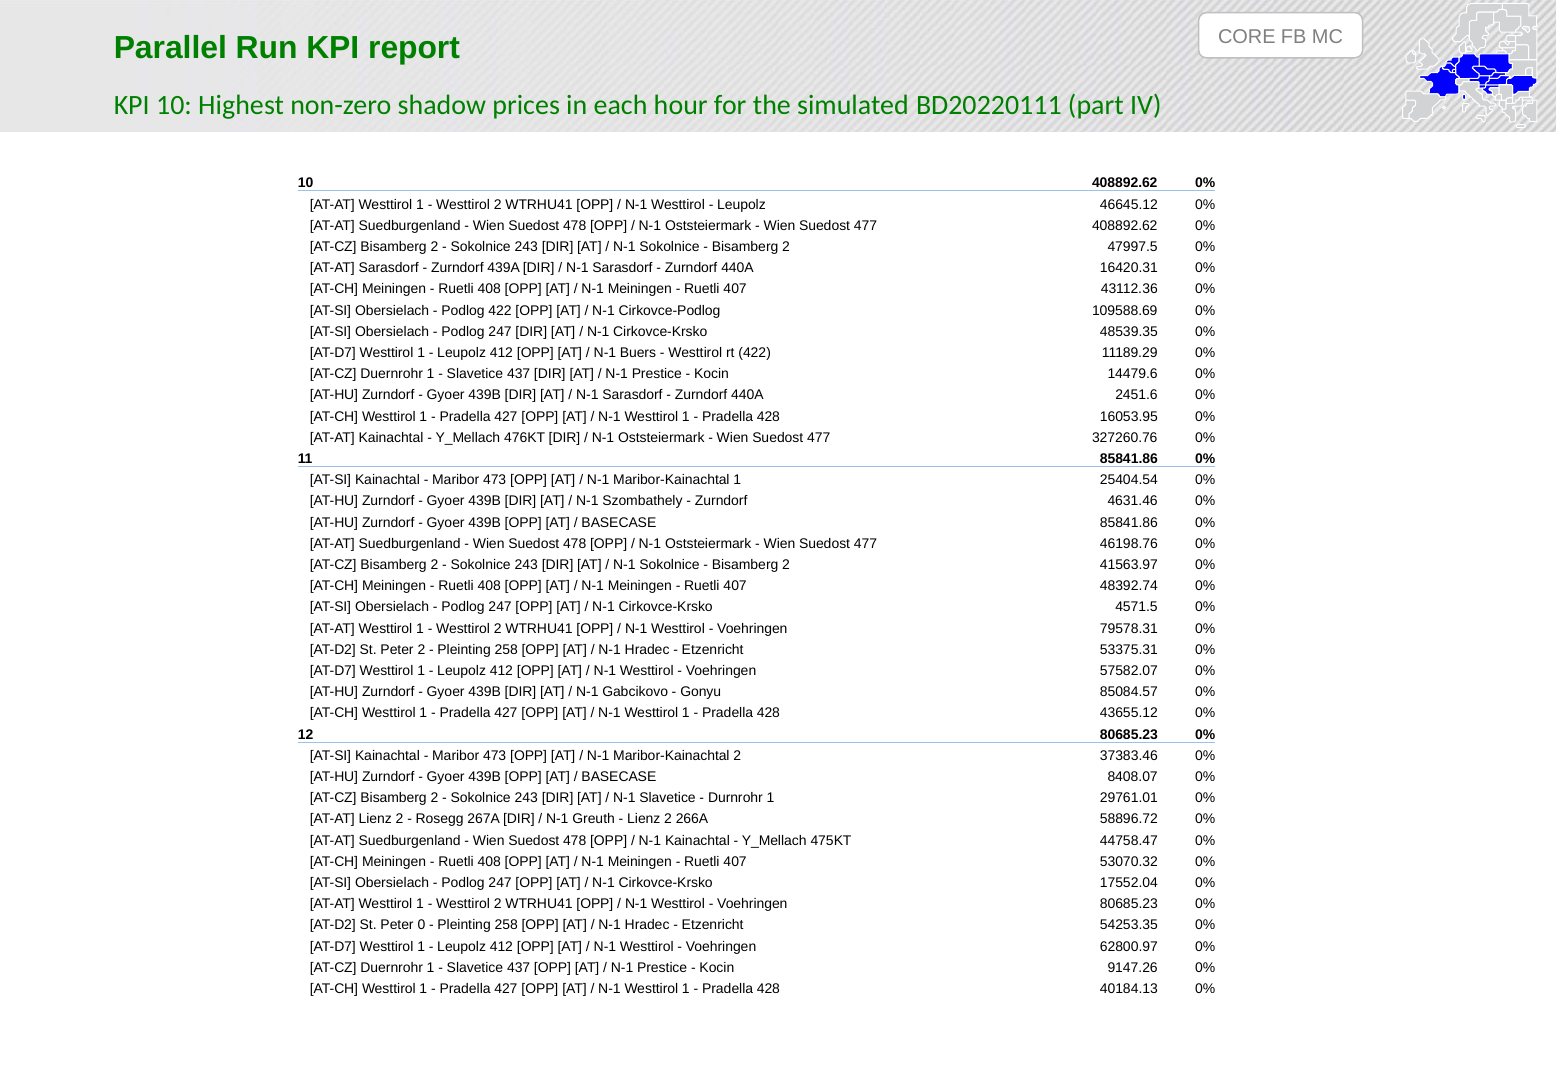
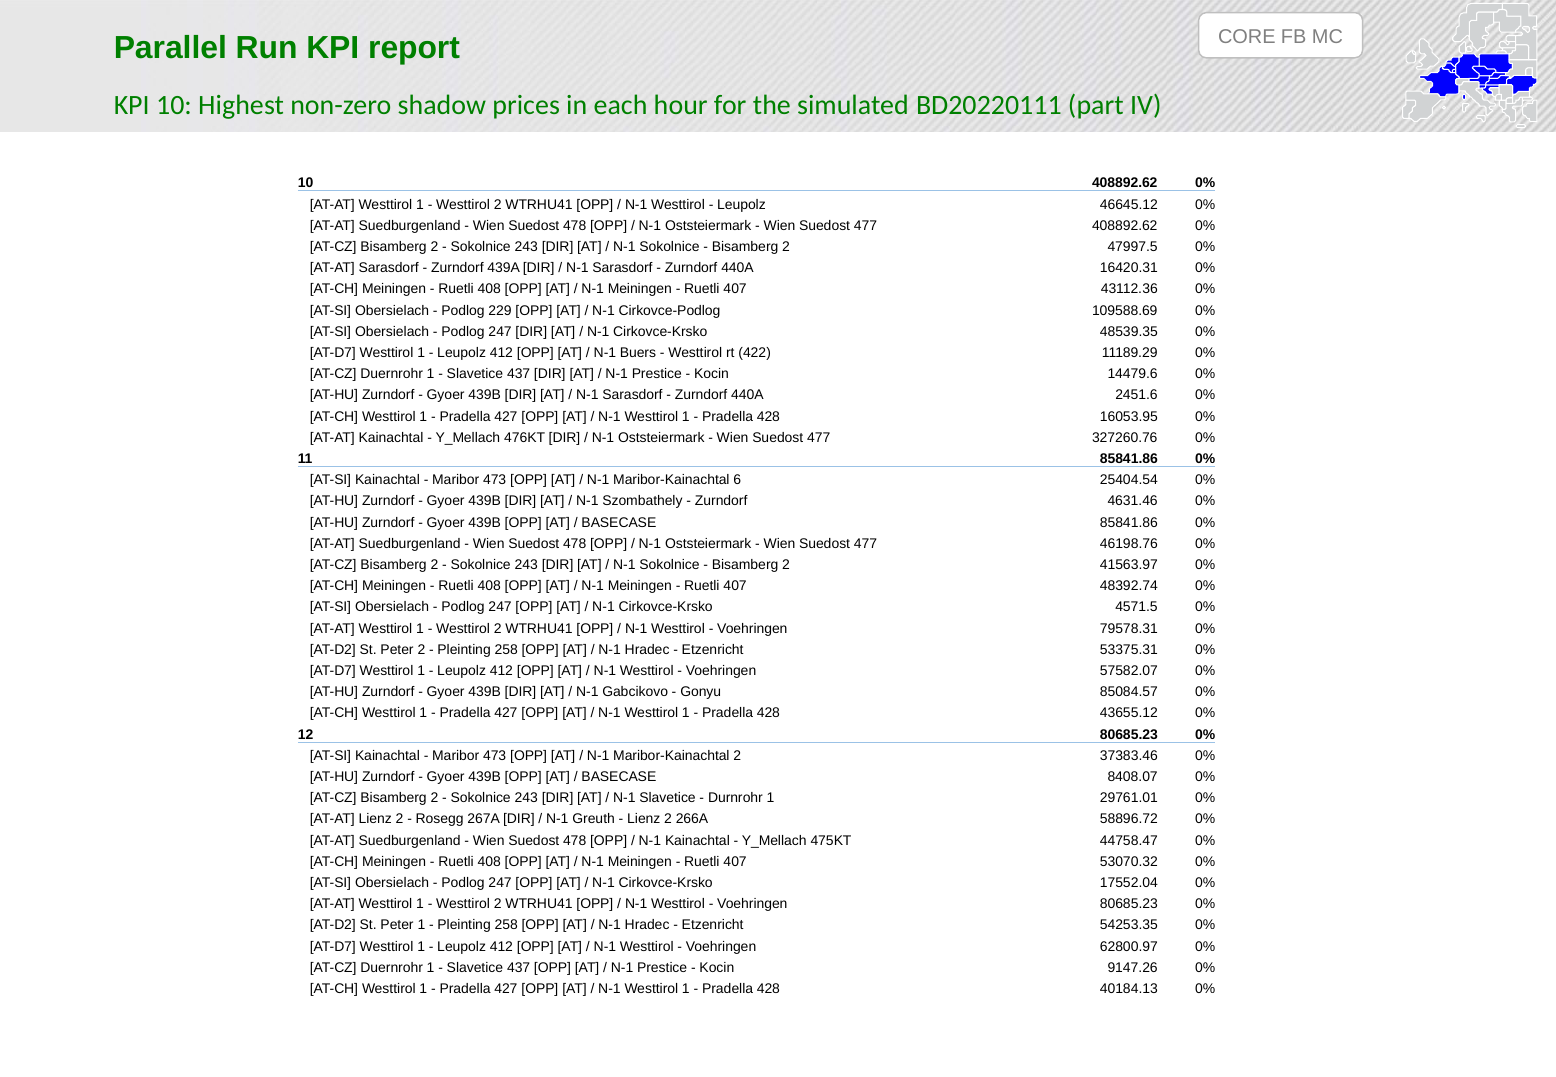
Podlog 422: 422 -> 229 (500, 311)
Maribor-Kainachtal 1: 1 -> 6 (737, 480)
Peter 0: 0 -> 1 (421, 925)
